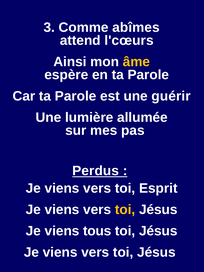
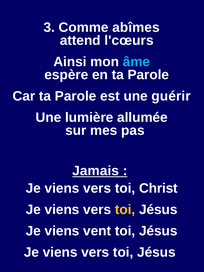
âme colour: yellow -> light blue (136, 62)
Perdus: Perdus -> Jamais (96, 171)
Esprit: Esprit -> Christ (158, 188)
tous: tous -> vent (97, 231)
